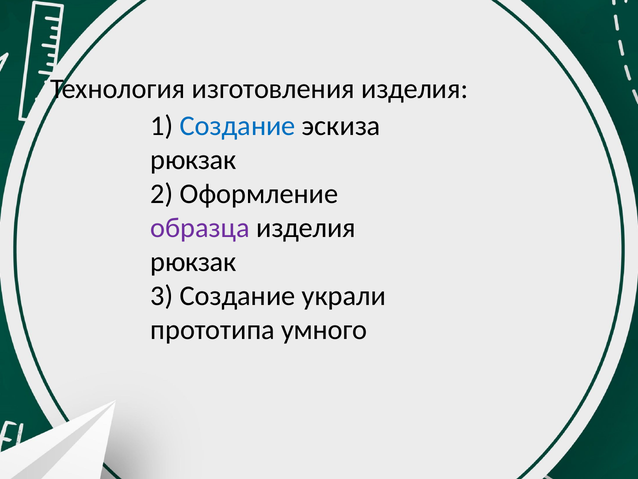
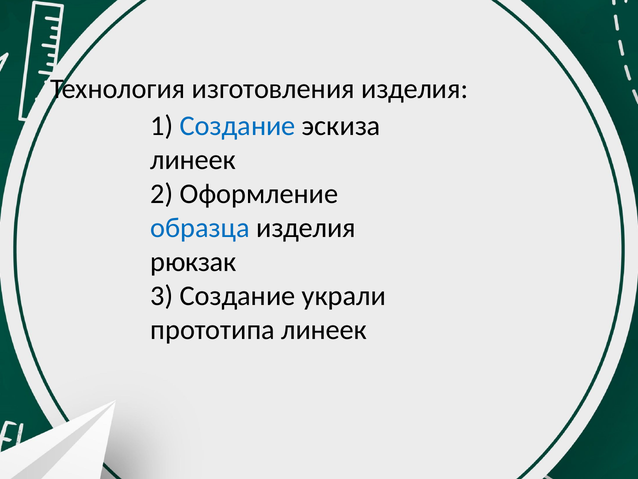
рюкзак: рюкзак -> линеек (193, 160)
образца colour: purple -> blue (200, 228)
прототипа умного: умного -> линеек (324, 330)
